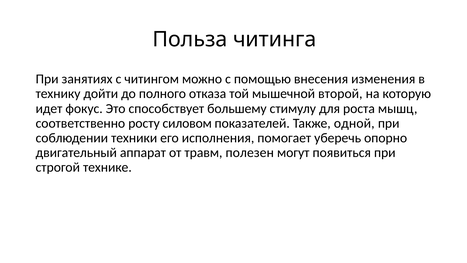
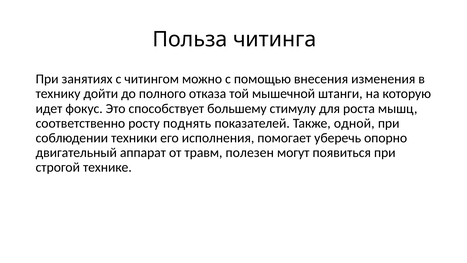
второй: второй -> штанги (340, 94)
силовом: силовом -> поднять (187, 123)
